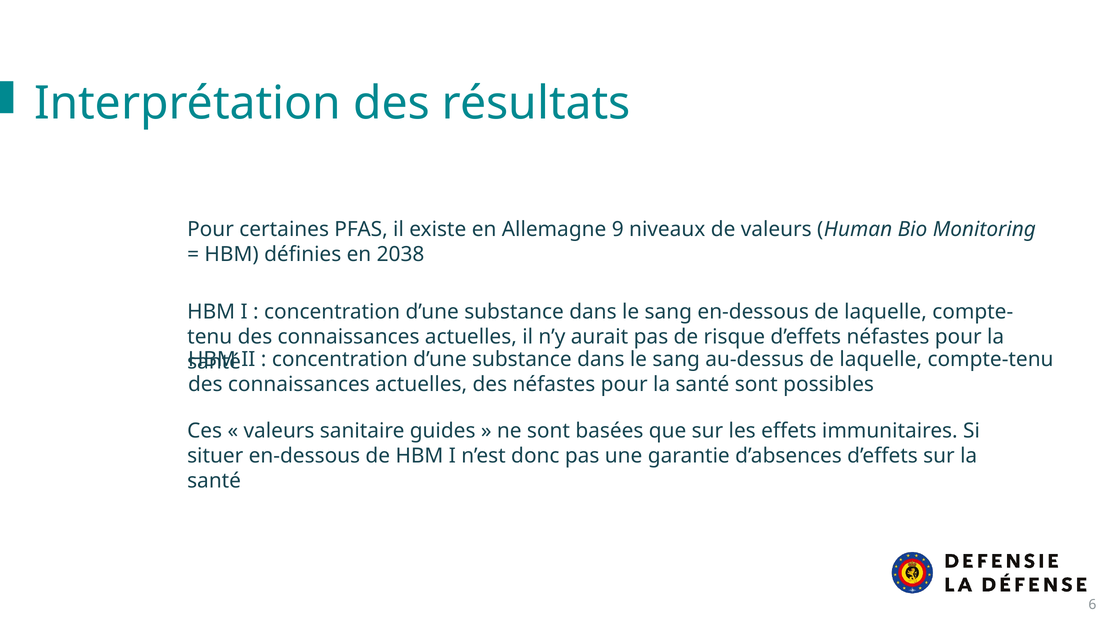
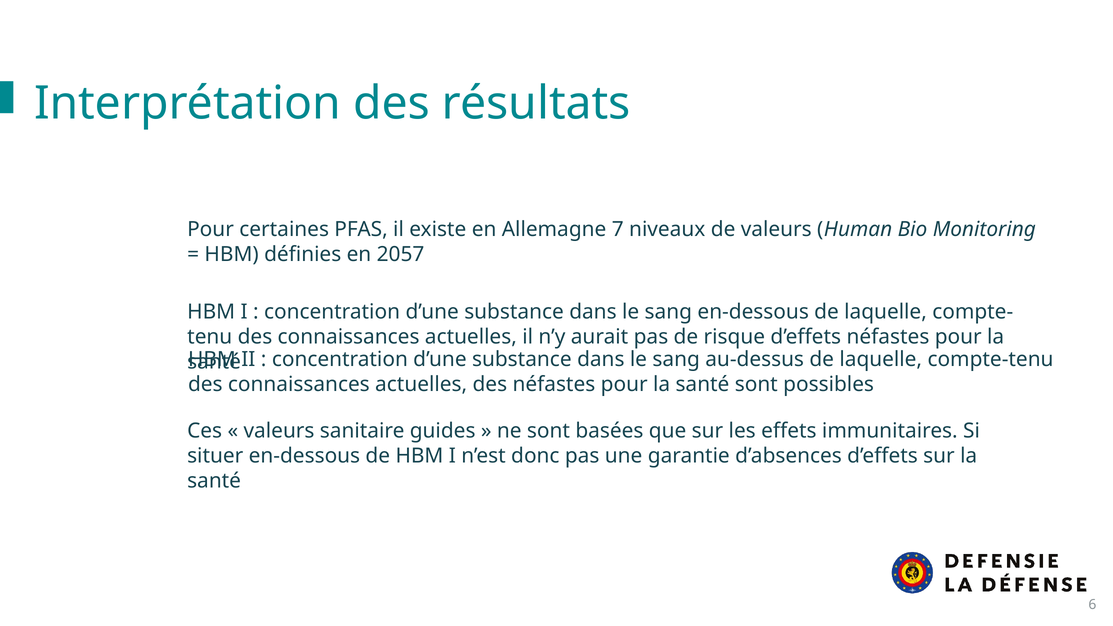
9: 9 -> 7 (618, 230)
2038: 2038 -> 2057 (401, 255)
